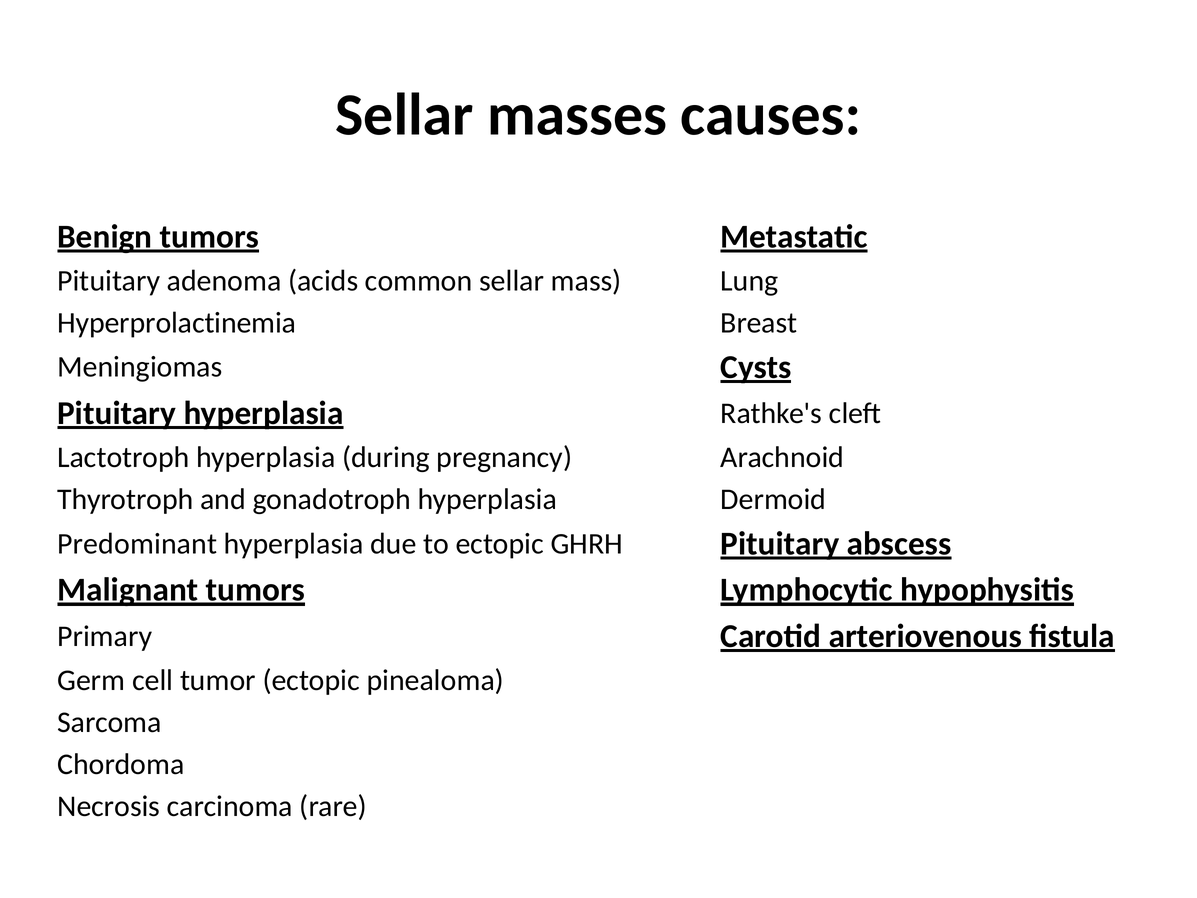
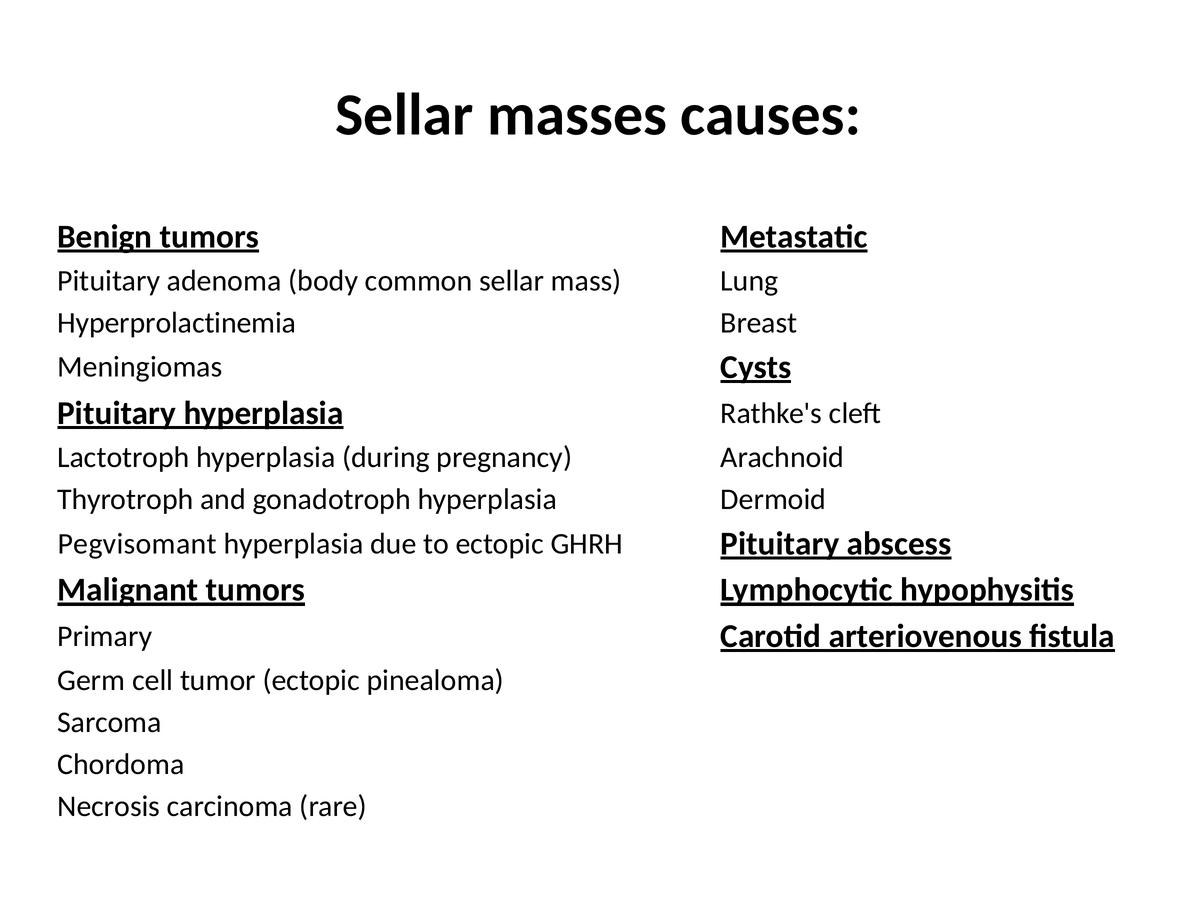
acids: acids -> body (323, 281)
Predominant: Predominant -> Pegvisomant (137, 544)
